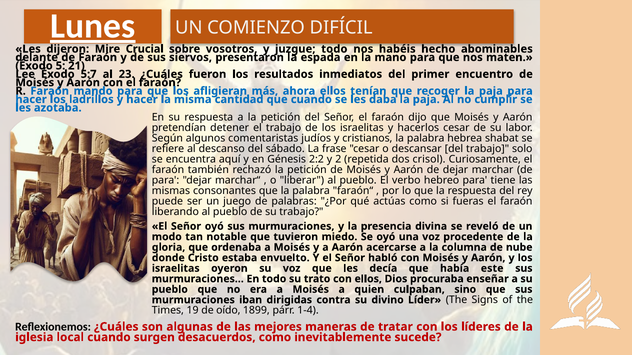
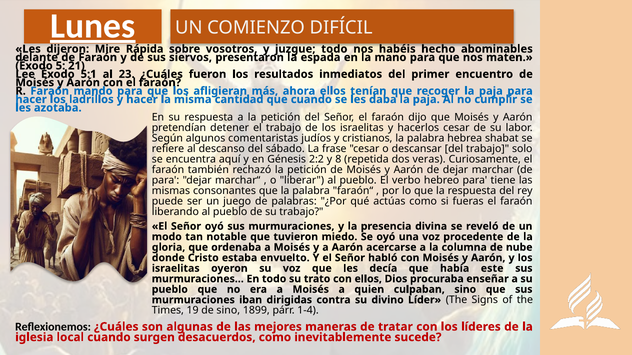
Crucial: Crucial -> Rápida (145, 49)
5:7: 5:7 -> 5:1 (89, 74)
2: 2 -> 8 (338, 159)
crisol: crisol -> veras (429, 159)
de oído: oído -> sino (228, 311)
